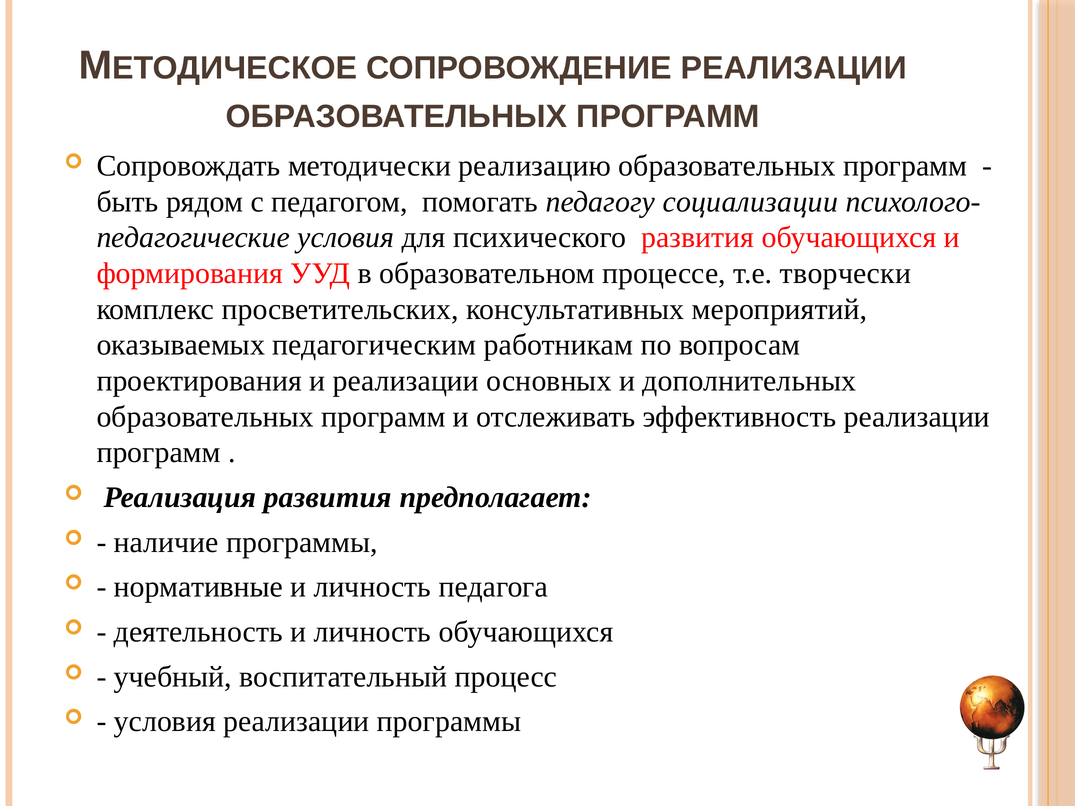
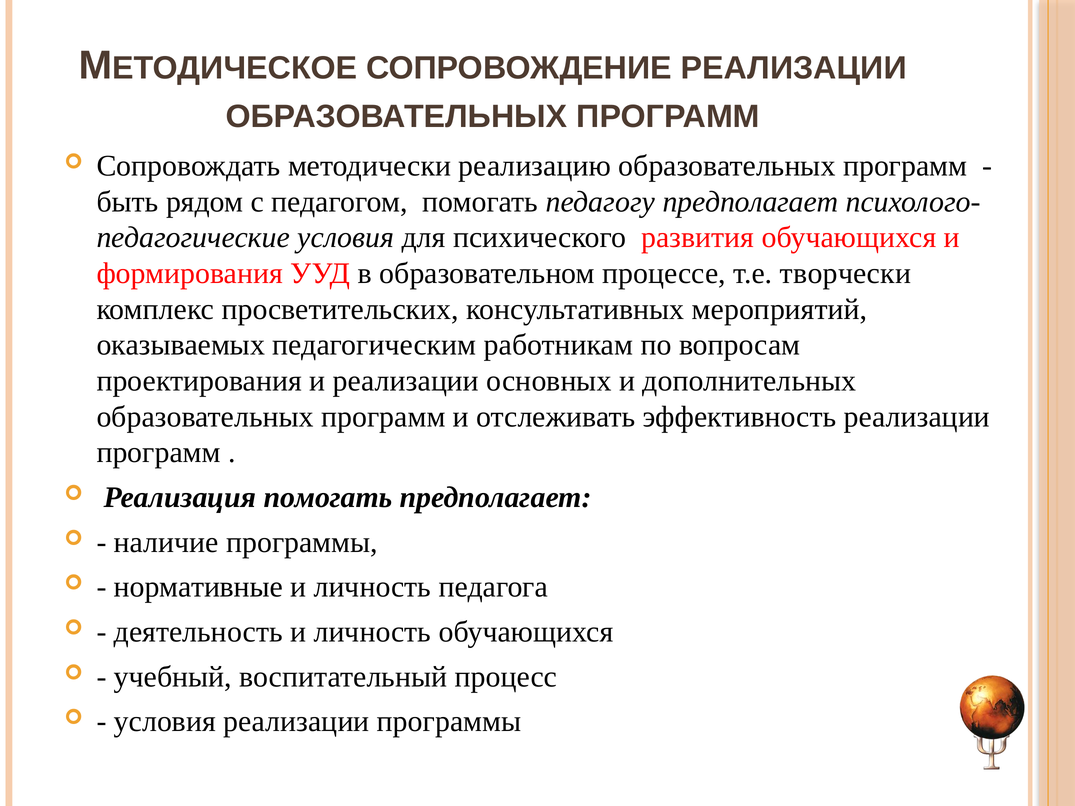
педагогу социализации: социализации -> предполагает (750, 202)
Реализация развития: развития -> помогать (328, 498)
